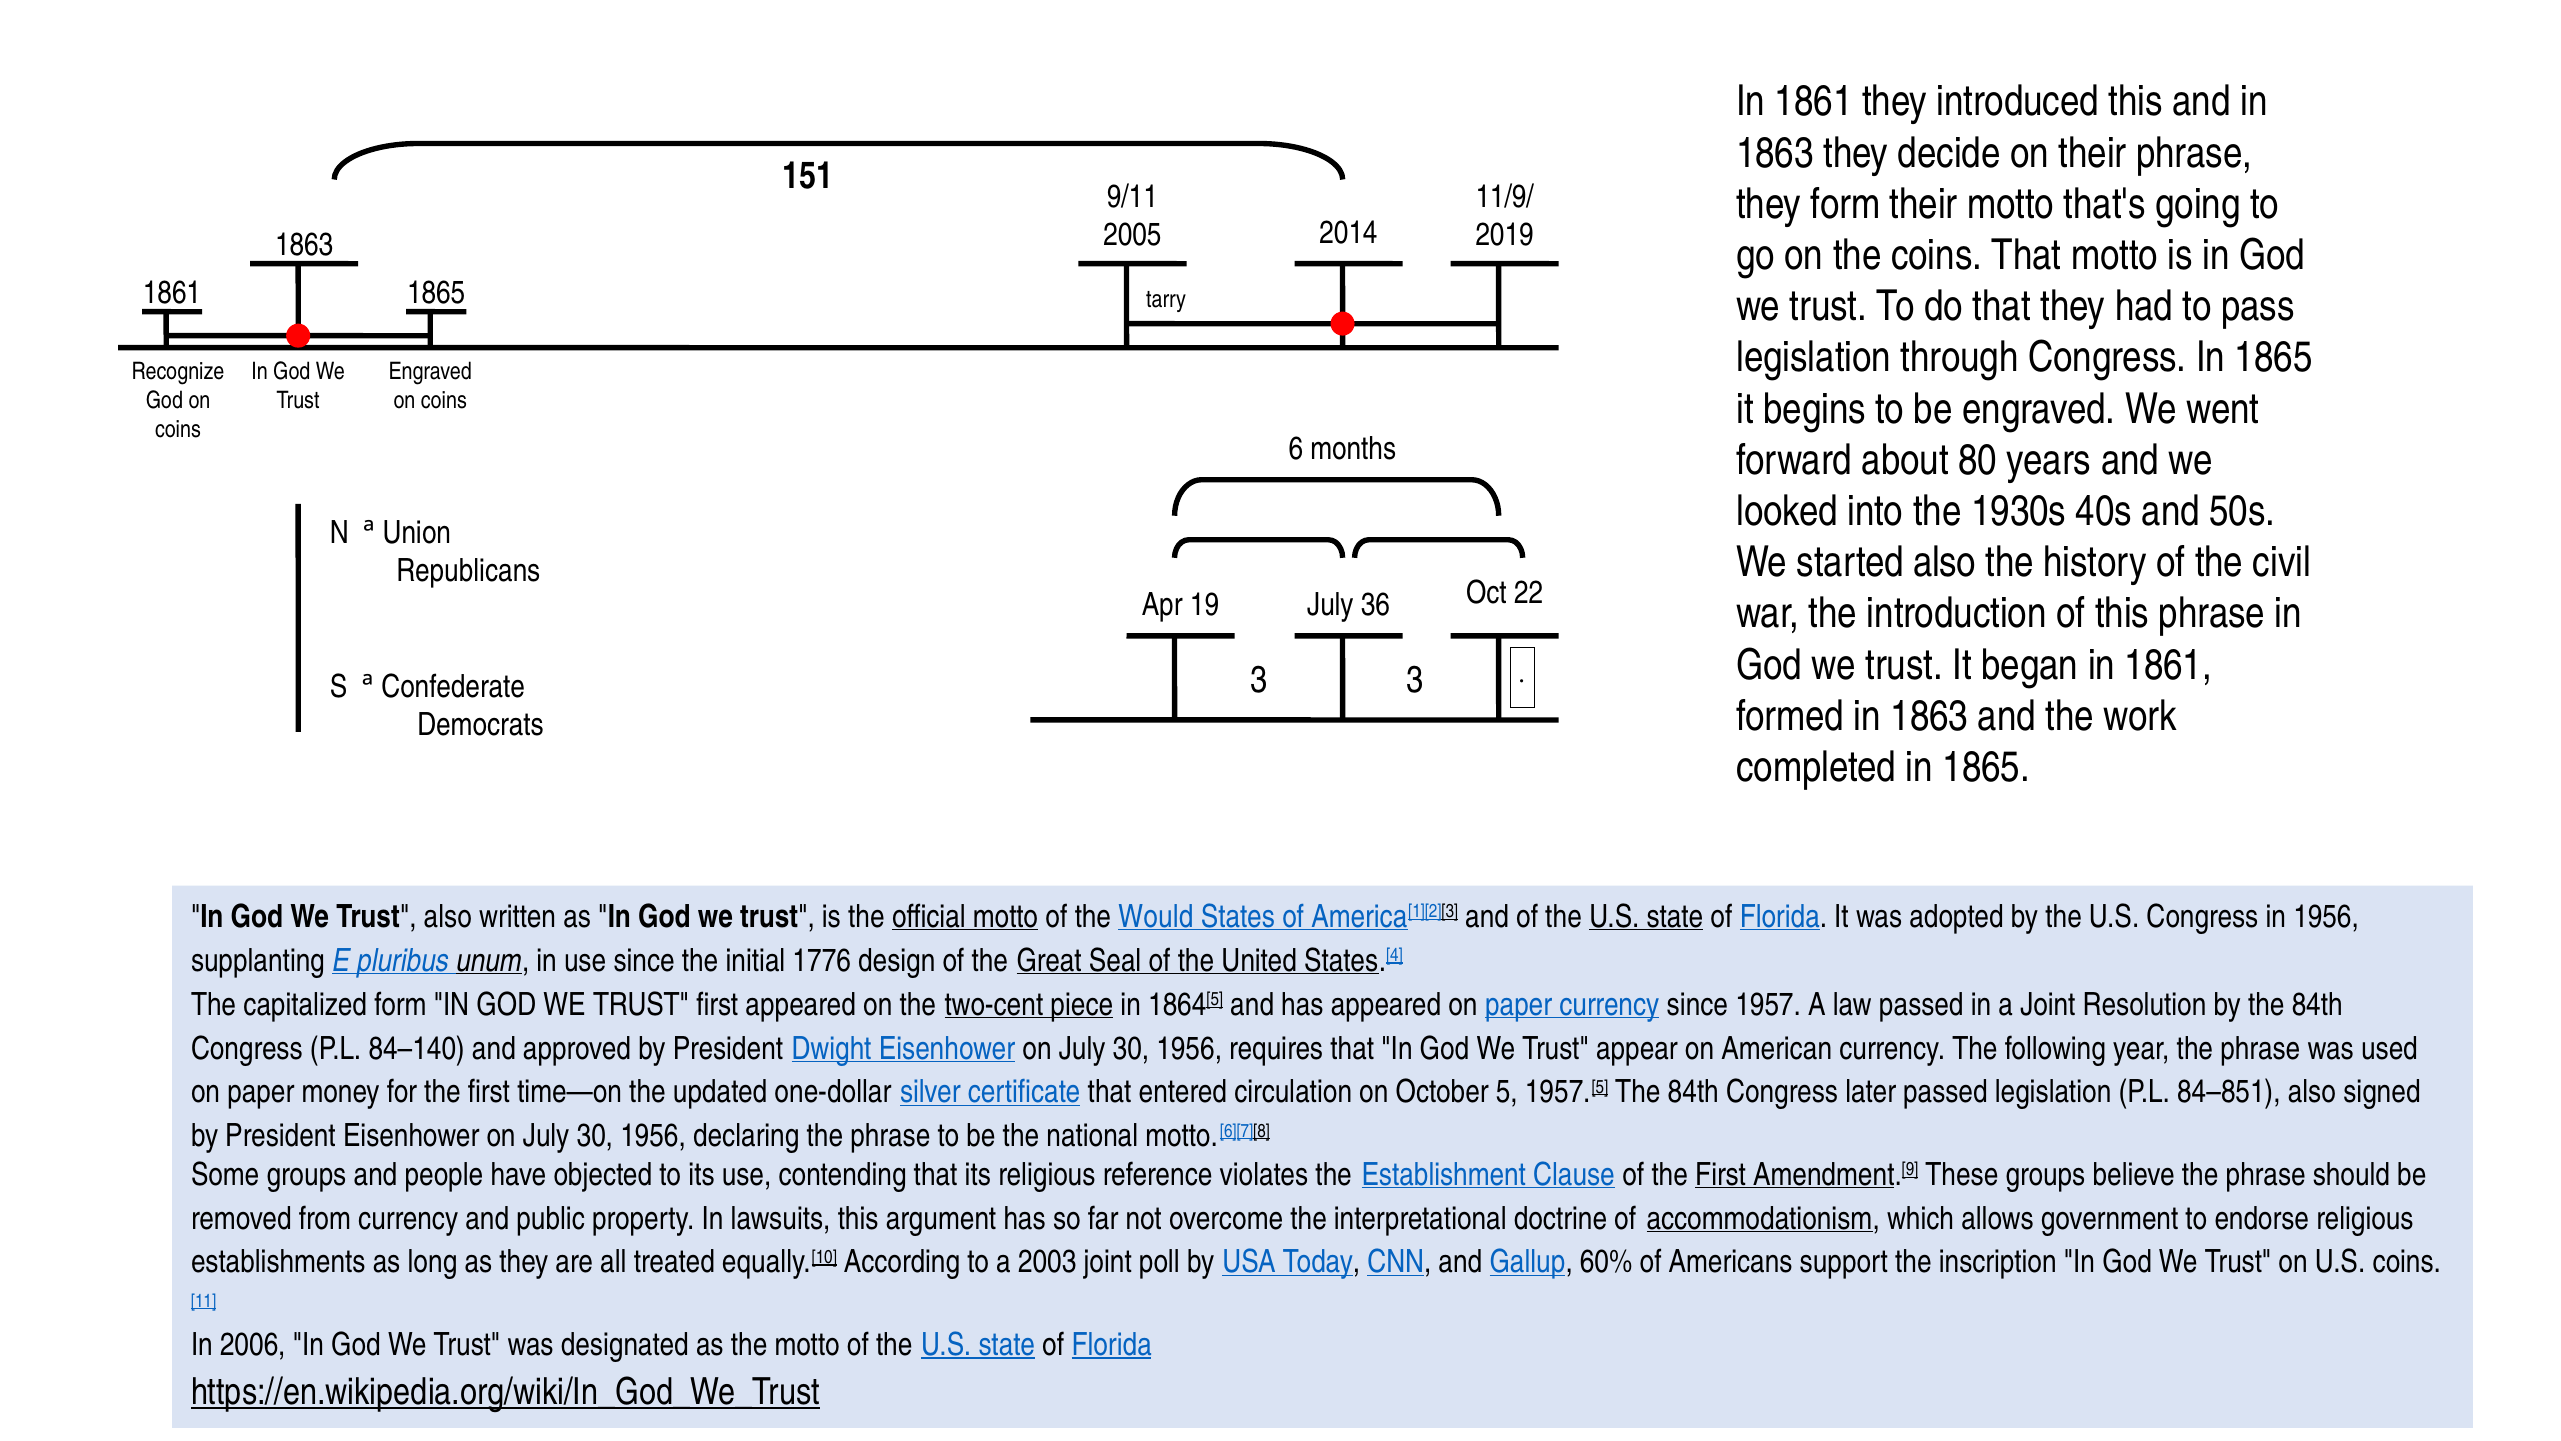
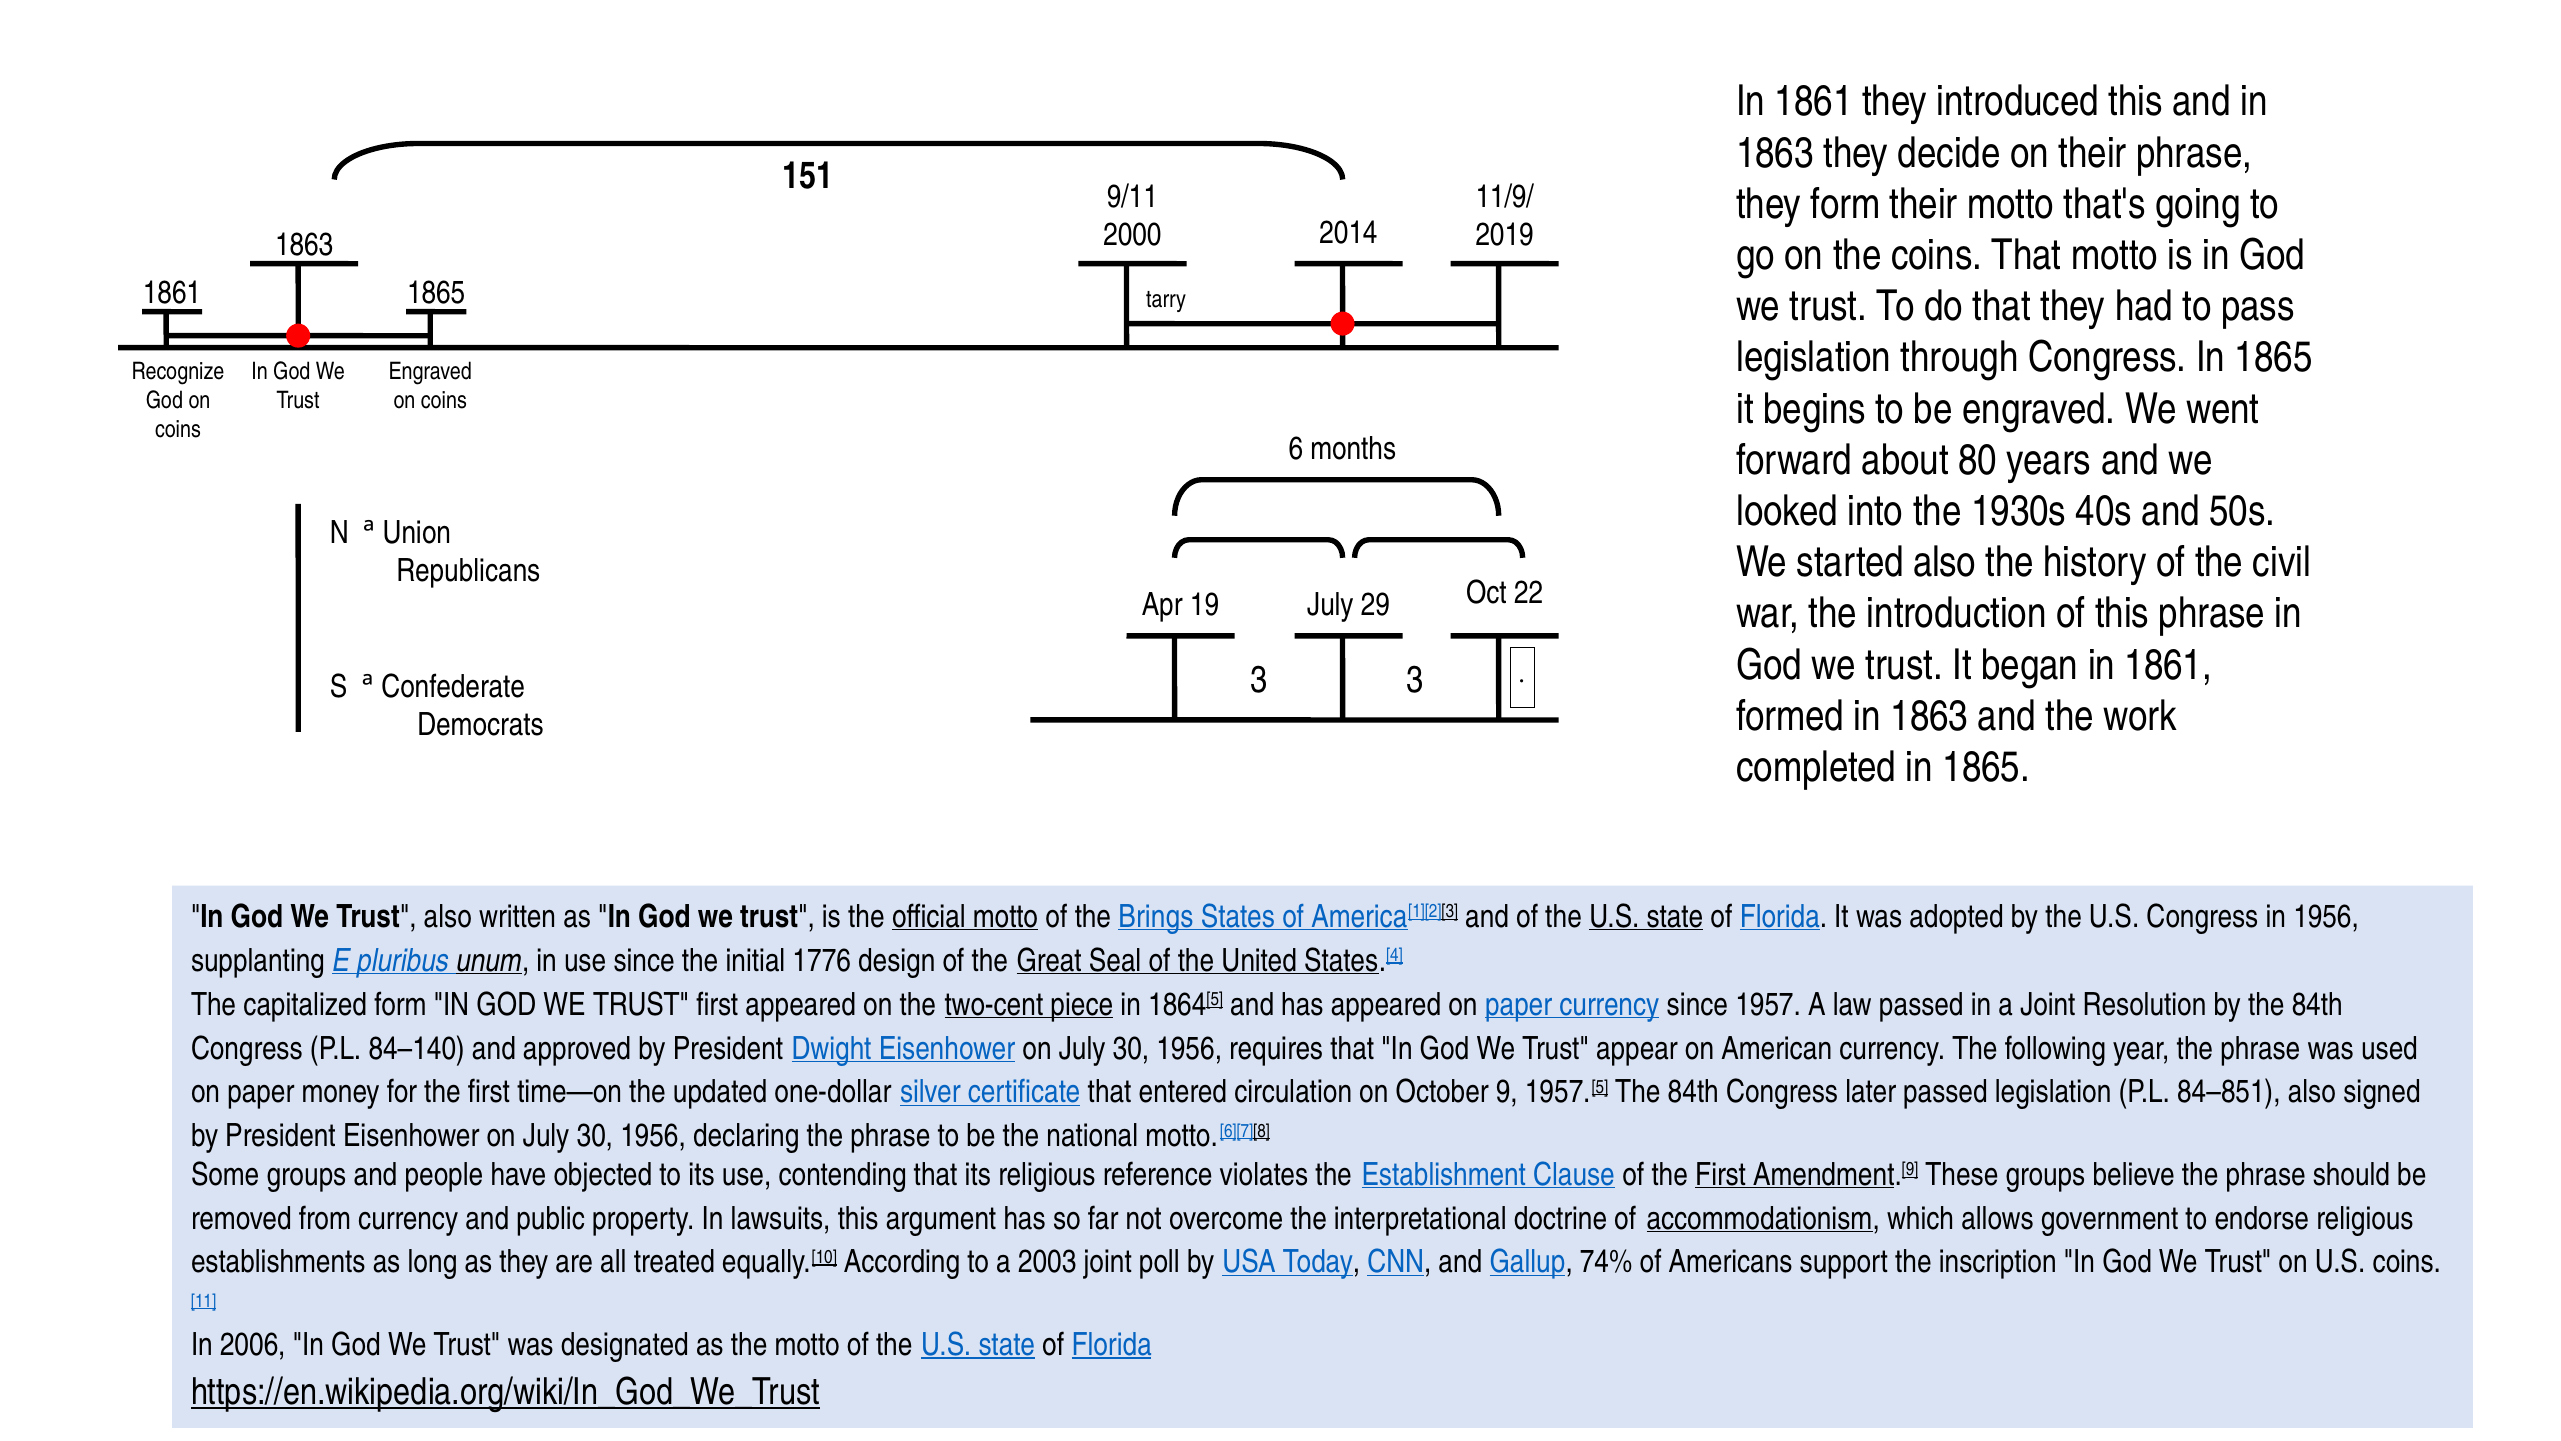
2005: 2005 -> 2000 (1132, 235)
36: 36 -> 29 (1375, 605)
Would: Would -> Brings (1156, 916)
5: 5 -> 9 (1507, 1092)
60%: 60% -> 74% (1606, 1262)
